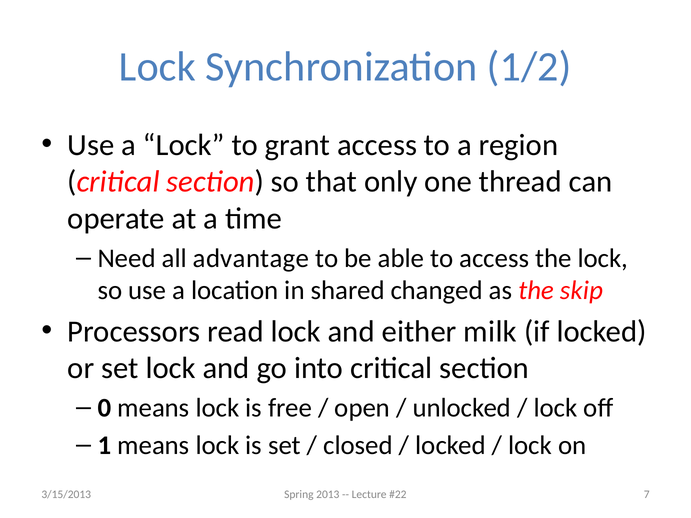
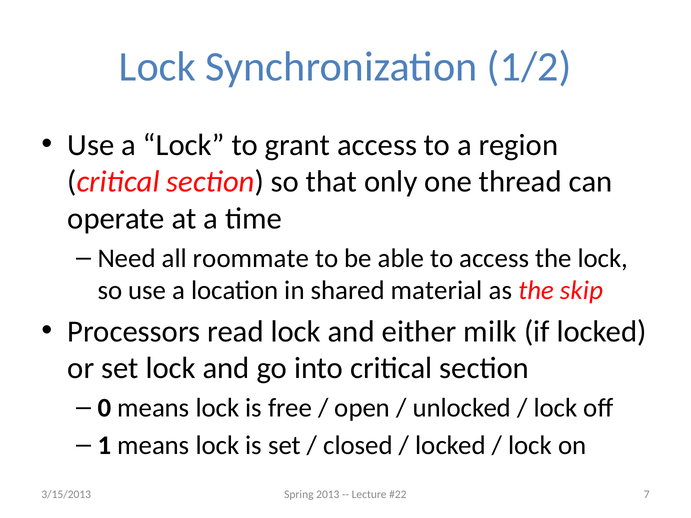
advantage: advantage -> roommate (251, 258)
changed: changed -> material (437, 291)
